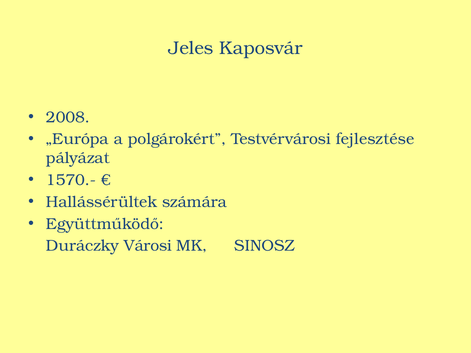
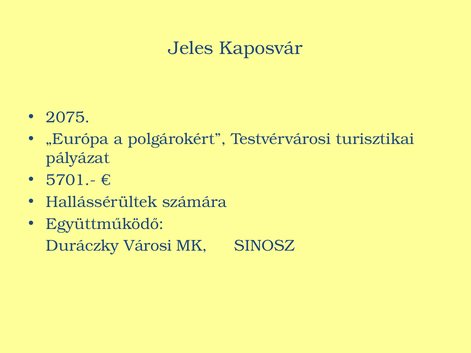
2008: 2008 -> 2075 (68, 117)
fejlesztése: fejlesztése -> turisztikai (375, 139)
1570.-: 1570.- -> 5701.- (71, 180)
